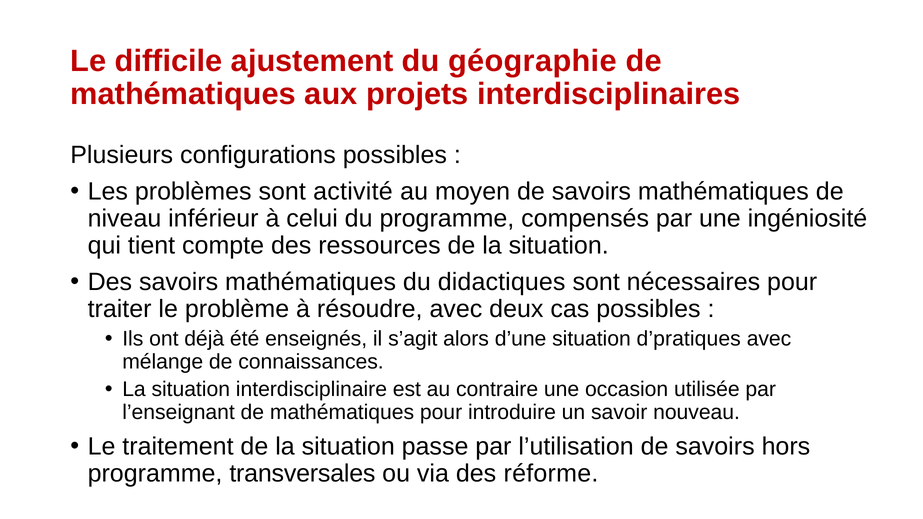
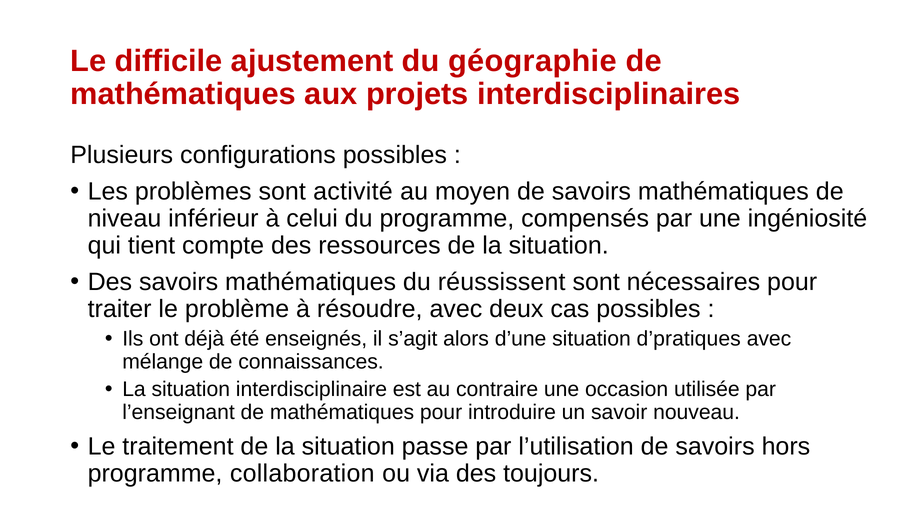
didactiques: didactiques -> réussissent (502, 282)
transversales: transversales -> collaboration (302, 474)
réforme: réforme -> toujours (551, 474)
